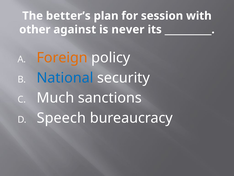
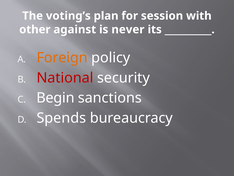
better’s: better’s -> voting’s (68, 16)
National colour: blue -> red (65, 78)
Much: Much -> Begin (55, 98)
Speech: Speech -> Spends (61, 118)
